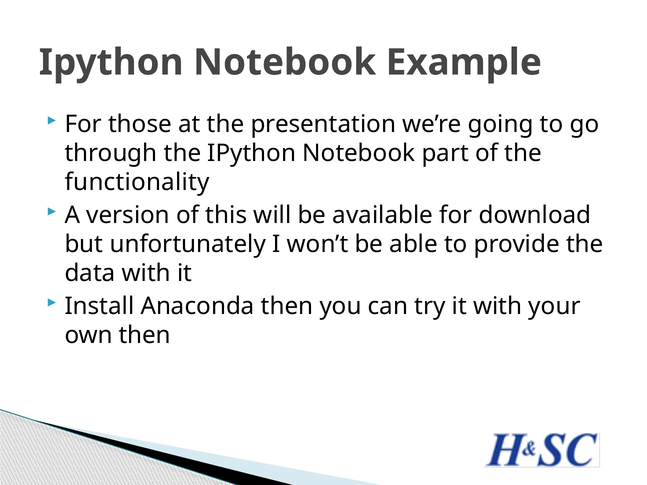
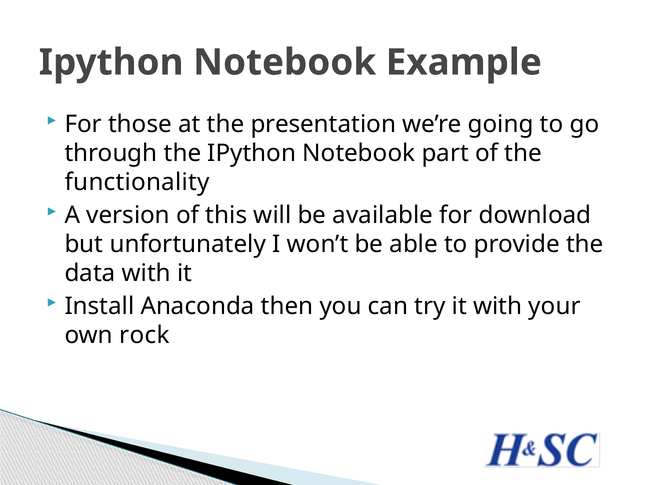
own then: then -> rock (144, 335)
